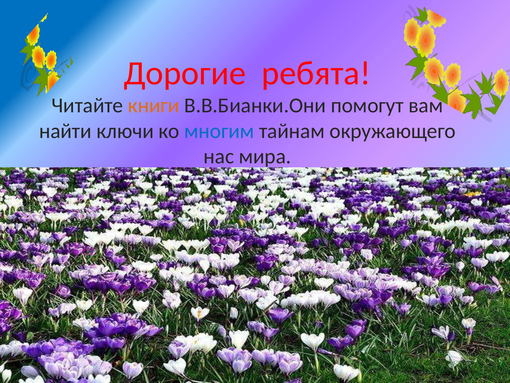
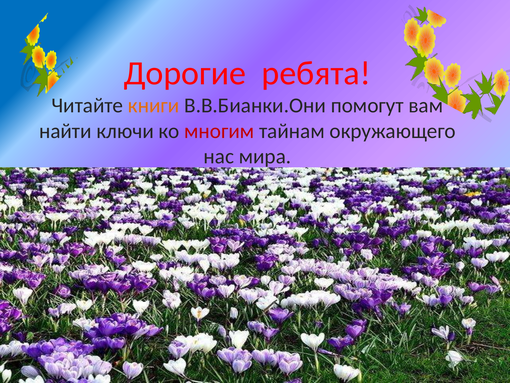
многим colour: blue -> red (219, 131)
